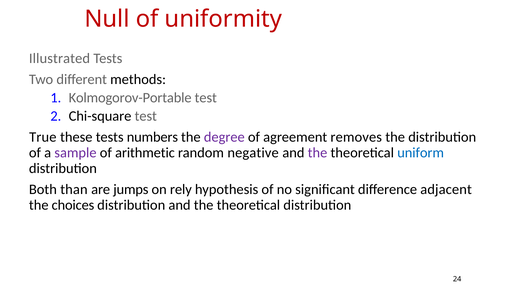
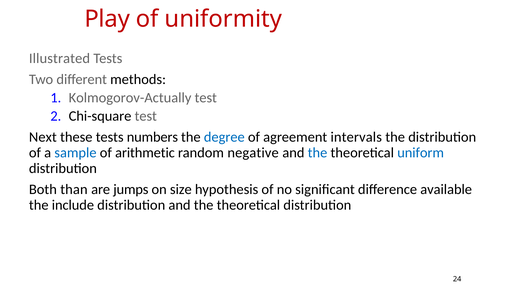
Null: Null -> Play (107, 19)
Kolmogorov-Portable: Kolmogorov-Portable -> Kolmogorov-Actually (130, 98)
True: True -> Next (43, 137)
degree colour: purple -> blue (224, 137)
removes: removes -> intervals (356, 137)
sample colour: purple -> blue (75, 153)
the colour: purple -> blue (317, 153)
rely: rely -> size (181, 189)
adjacent: adjacent -> available (446, 189)
choices: choices -> include (73, 205)
